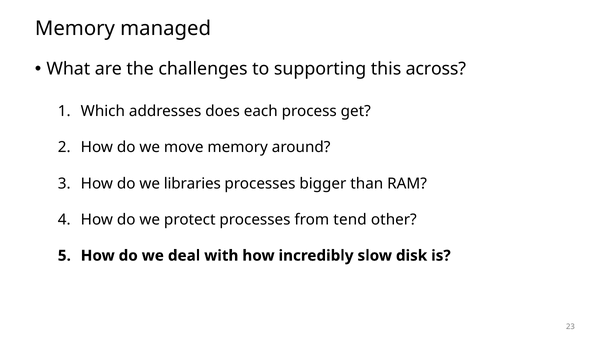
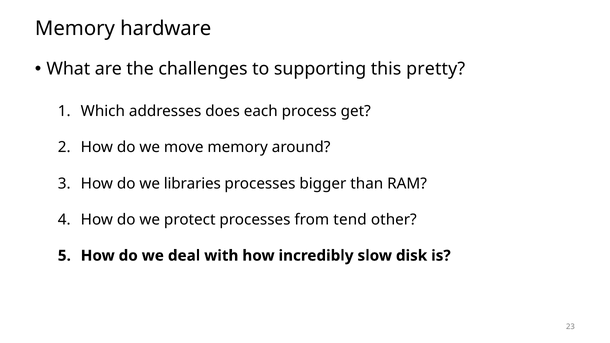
managed: managed -> hardware (166, 28)
across: across -> pretty (436, 69)
